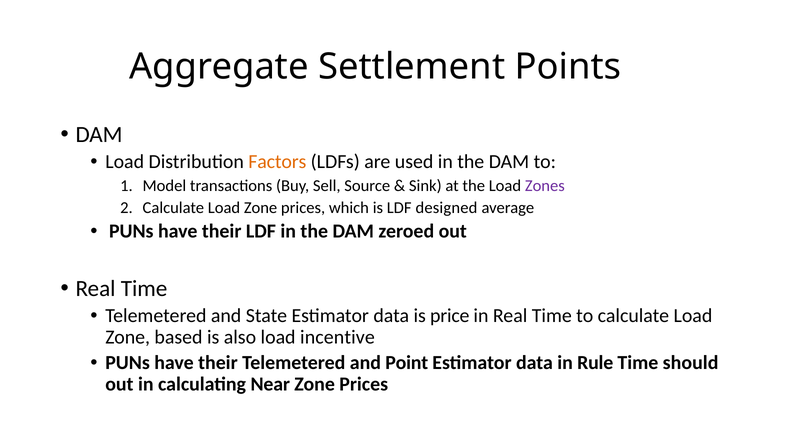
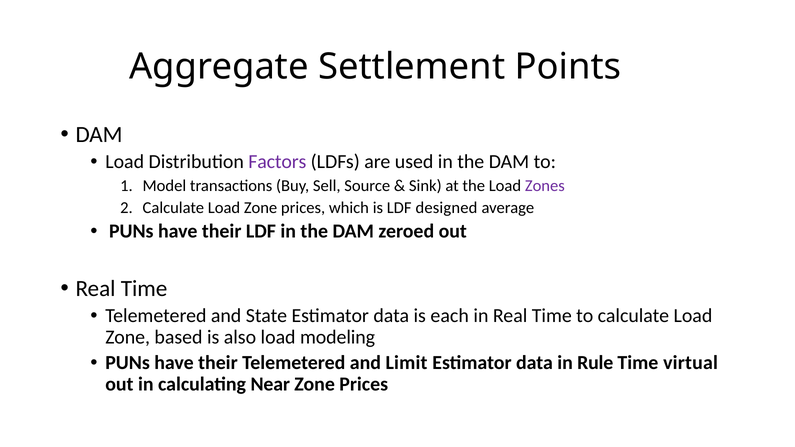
Factors colour: orange -> purple (277, 162)
price: price -> each (450, 316)
incentive: incentive -> modeling (338, 337)
Point: Point -> Limit (407, 363)
should: should -> virtual (691, 363)
